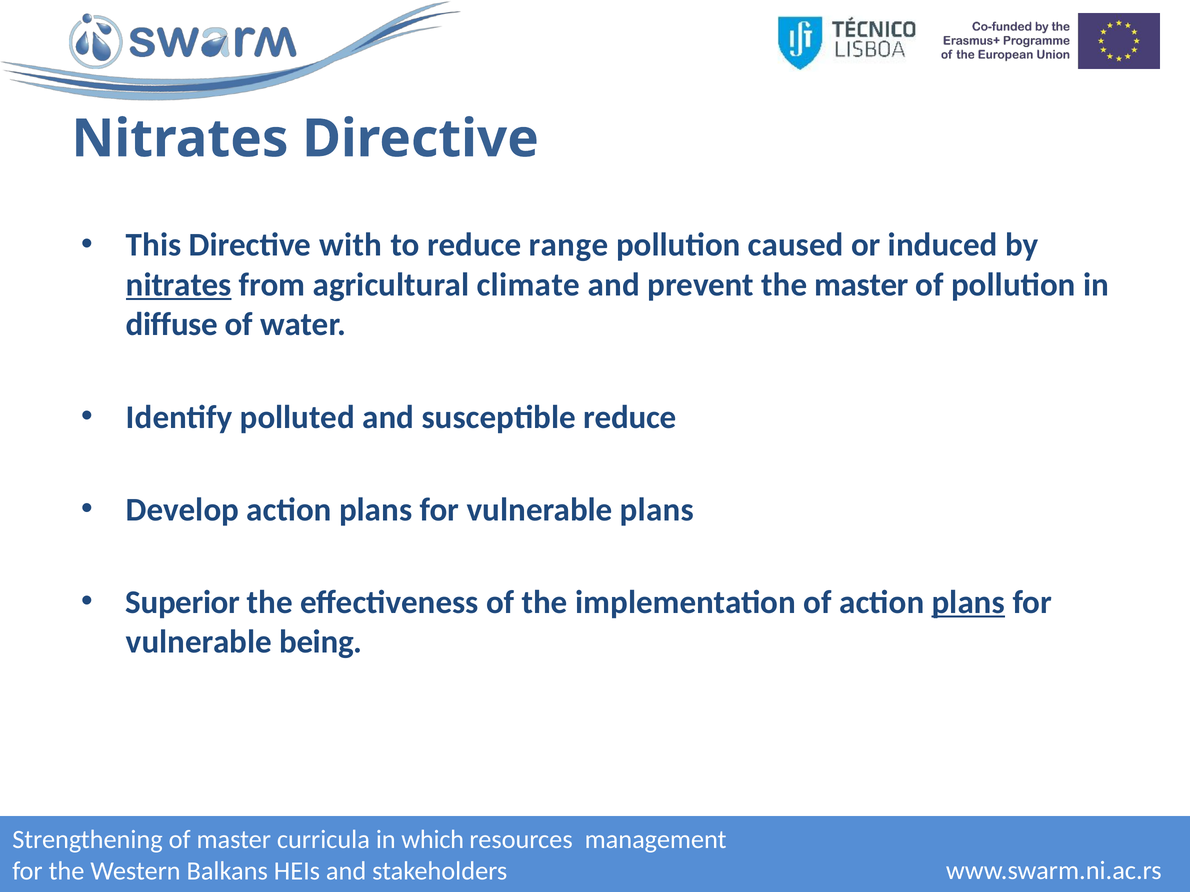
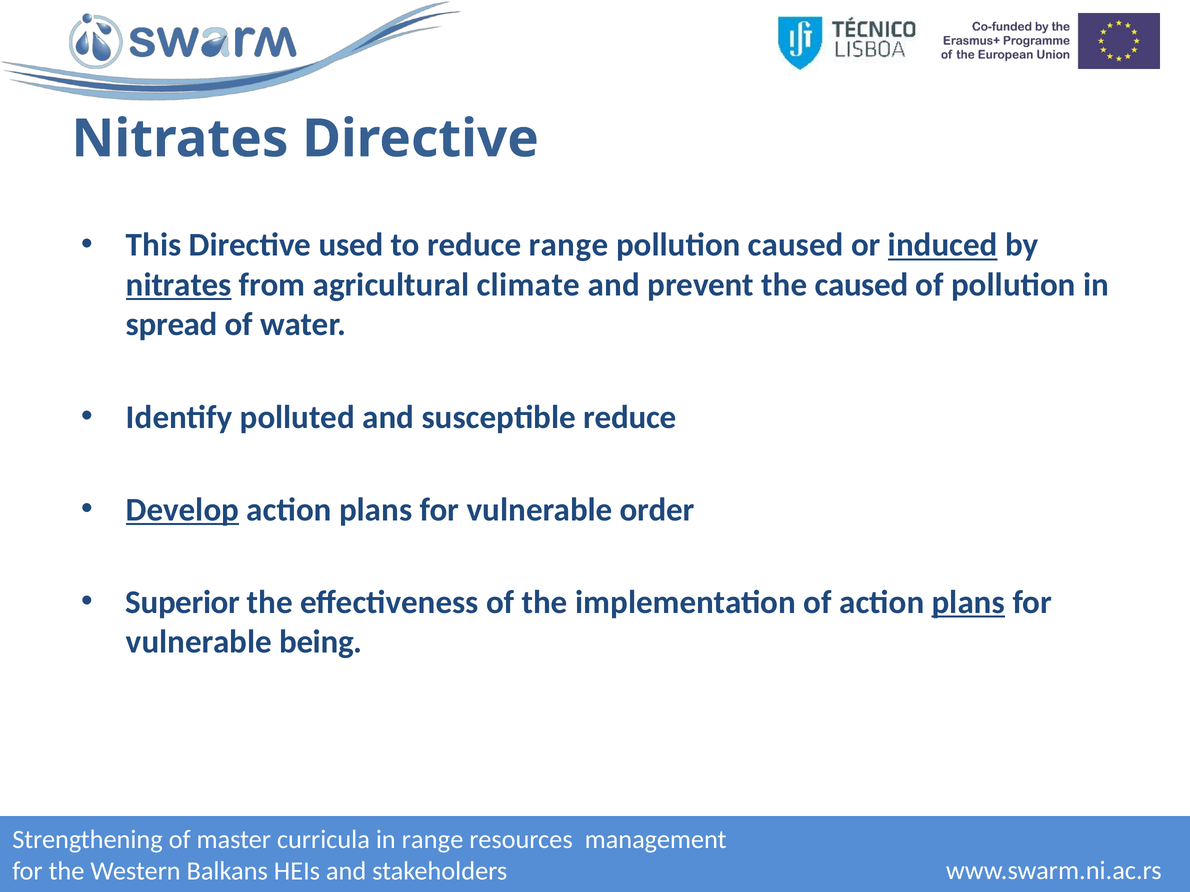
with: with -> used (351, 245)
induced underline: none -> present (943, 245)
the master: master -> caused (861, 285)
diffuse: diffuse -> spread (172, 325)
Develop underline: none -> present (182, 510)
vulnerable plans: plans -> order (657, 510)
in which: which -> range (433, 840)
